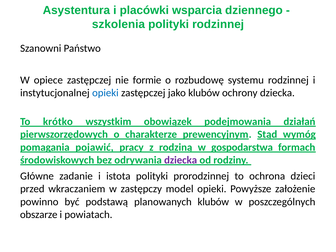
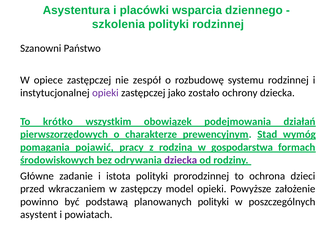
formie: formie -> zespół (147, 80)
opieki colour: blue -> purple (105, 93)
jako klubów: klubów -> zostało (204, 93)
planowanych klubów: klubów -> polityki (213, 202)
obszarze: obszarze -> asystent (39, 215)
